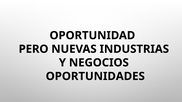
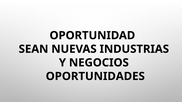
PERO: PERO -> SEAN (34, 49)
